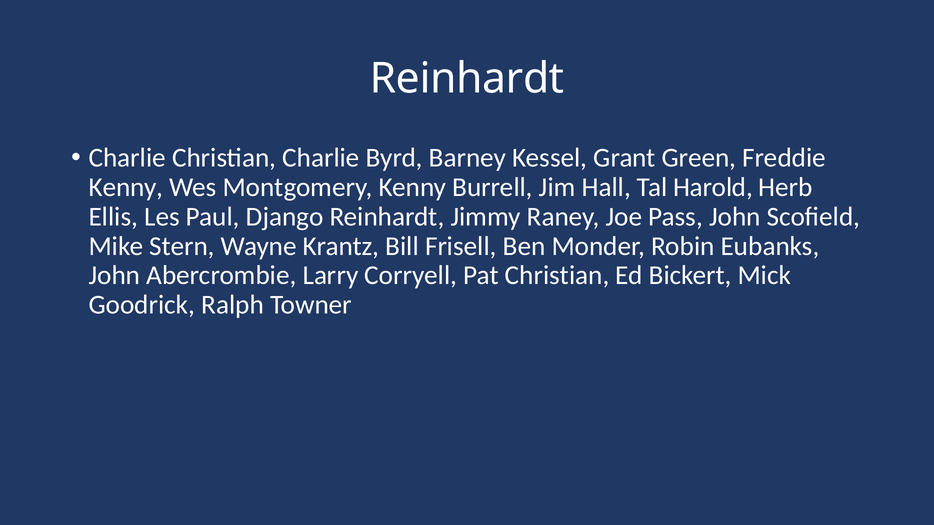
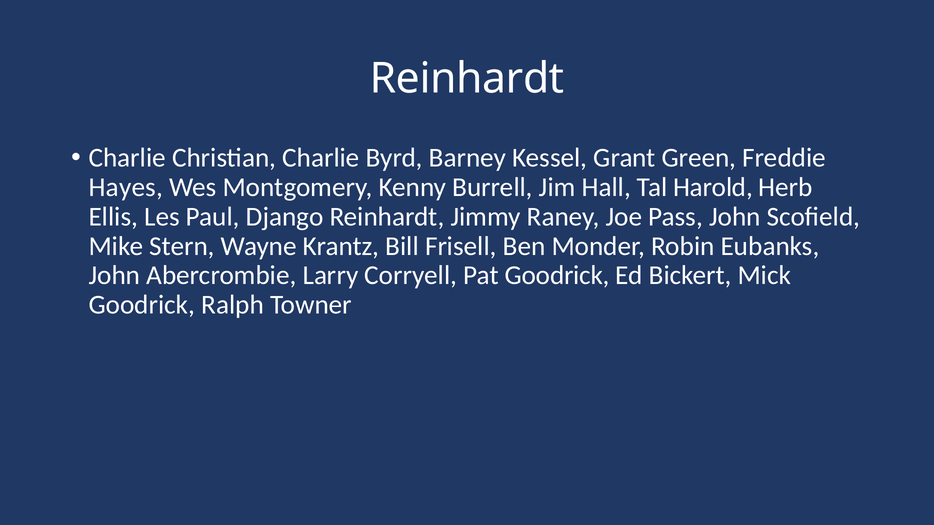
Kenny: Kenny -> Hayes (126, 187)
Pat Christian: Christian -> Goodrick (557, 276)
